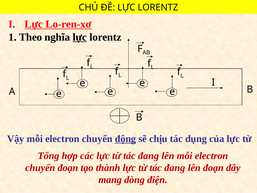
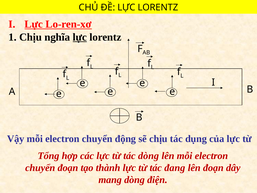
1 Theo: Theo -> Chịu (31, 37)
động underline: present -> none (125, 139)
đang: đang -> dòng (148, 156)
